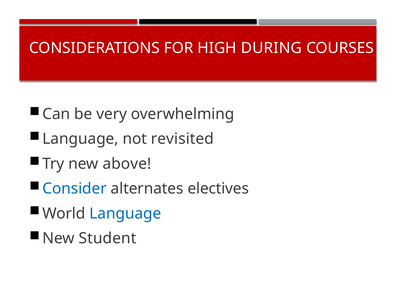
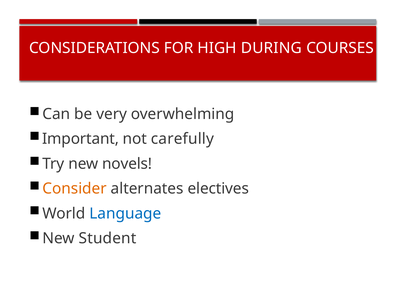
Language: Language -> Important (81, 139)
revisited: revisited -> carefully (182, 139)
above: above -> novels (127, 164)
Consider colour: blue -> orange (75, 189)
